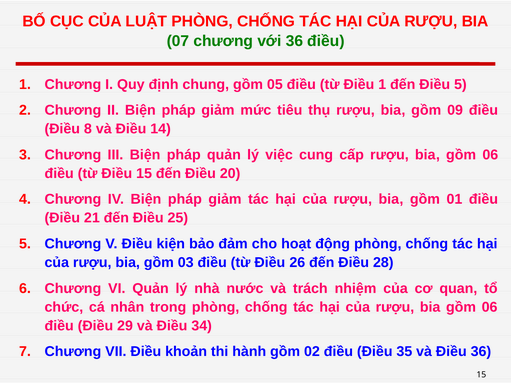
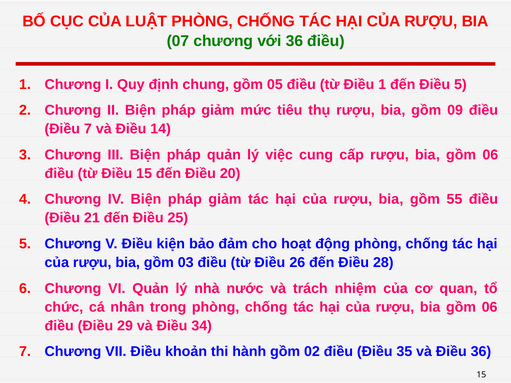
Điều 8: 8 -> 7 (88, 129)
01: 01 -> 55 (454, 199)
